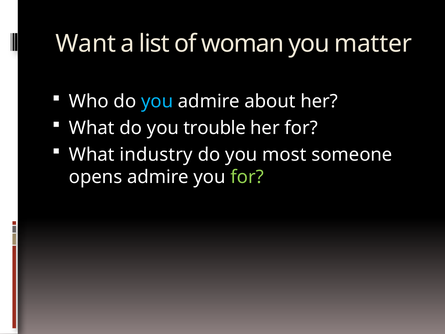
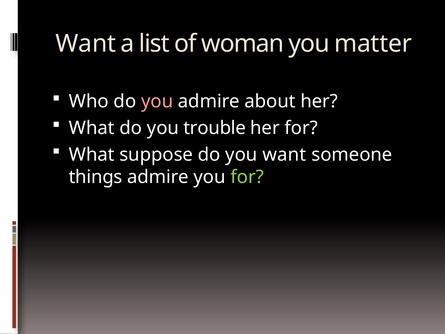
you colour: light blue -> pink (157, 101)
industry: industry -> suppose (156, 155)
you most: most -> want (284, 155)
opens: opens -> things (96, 177)
